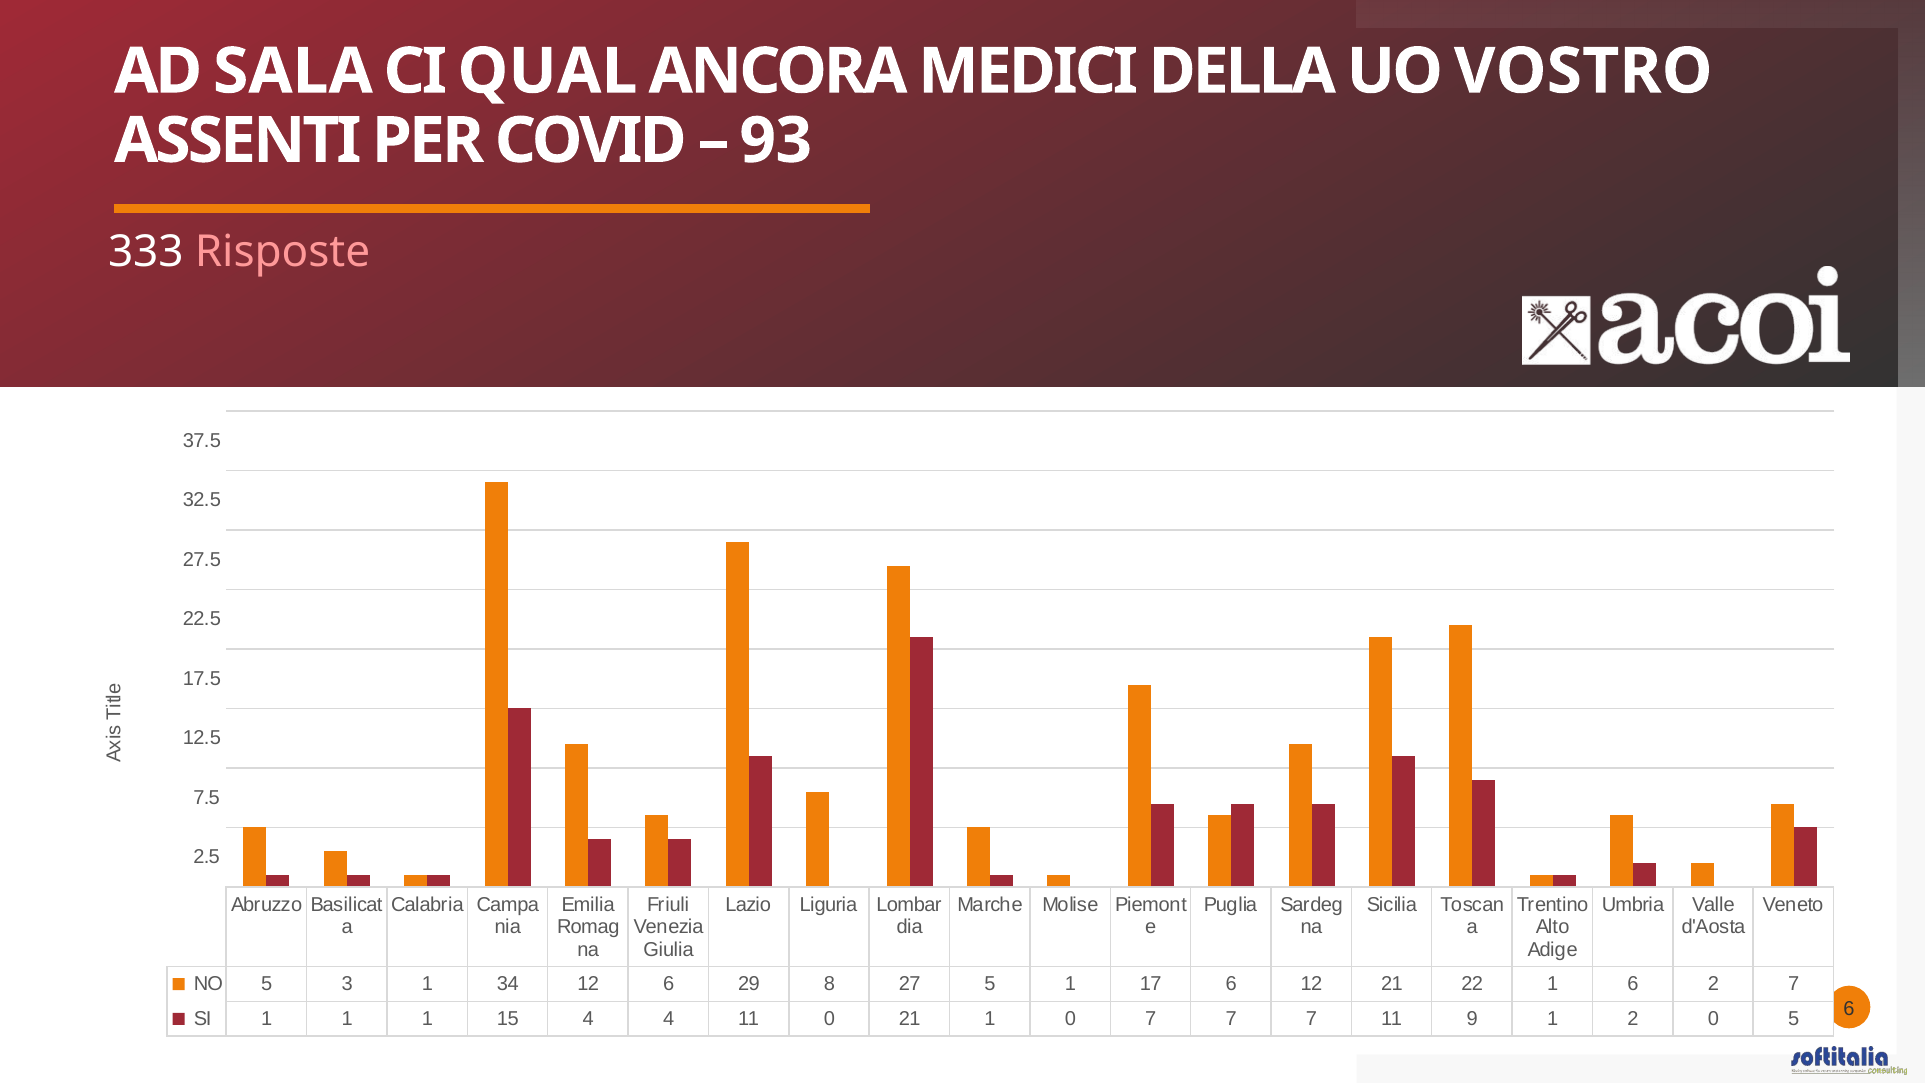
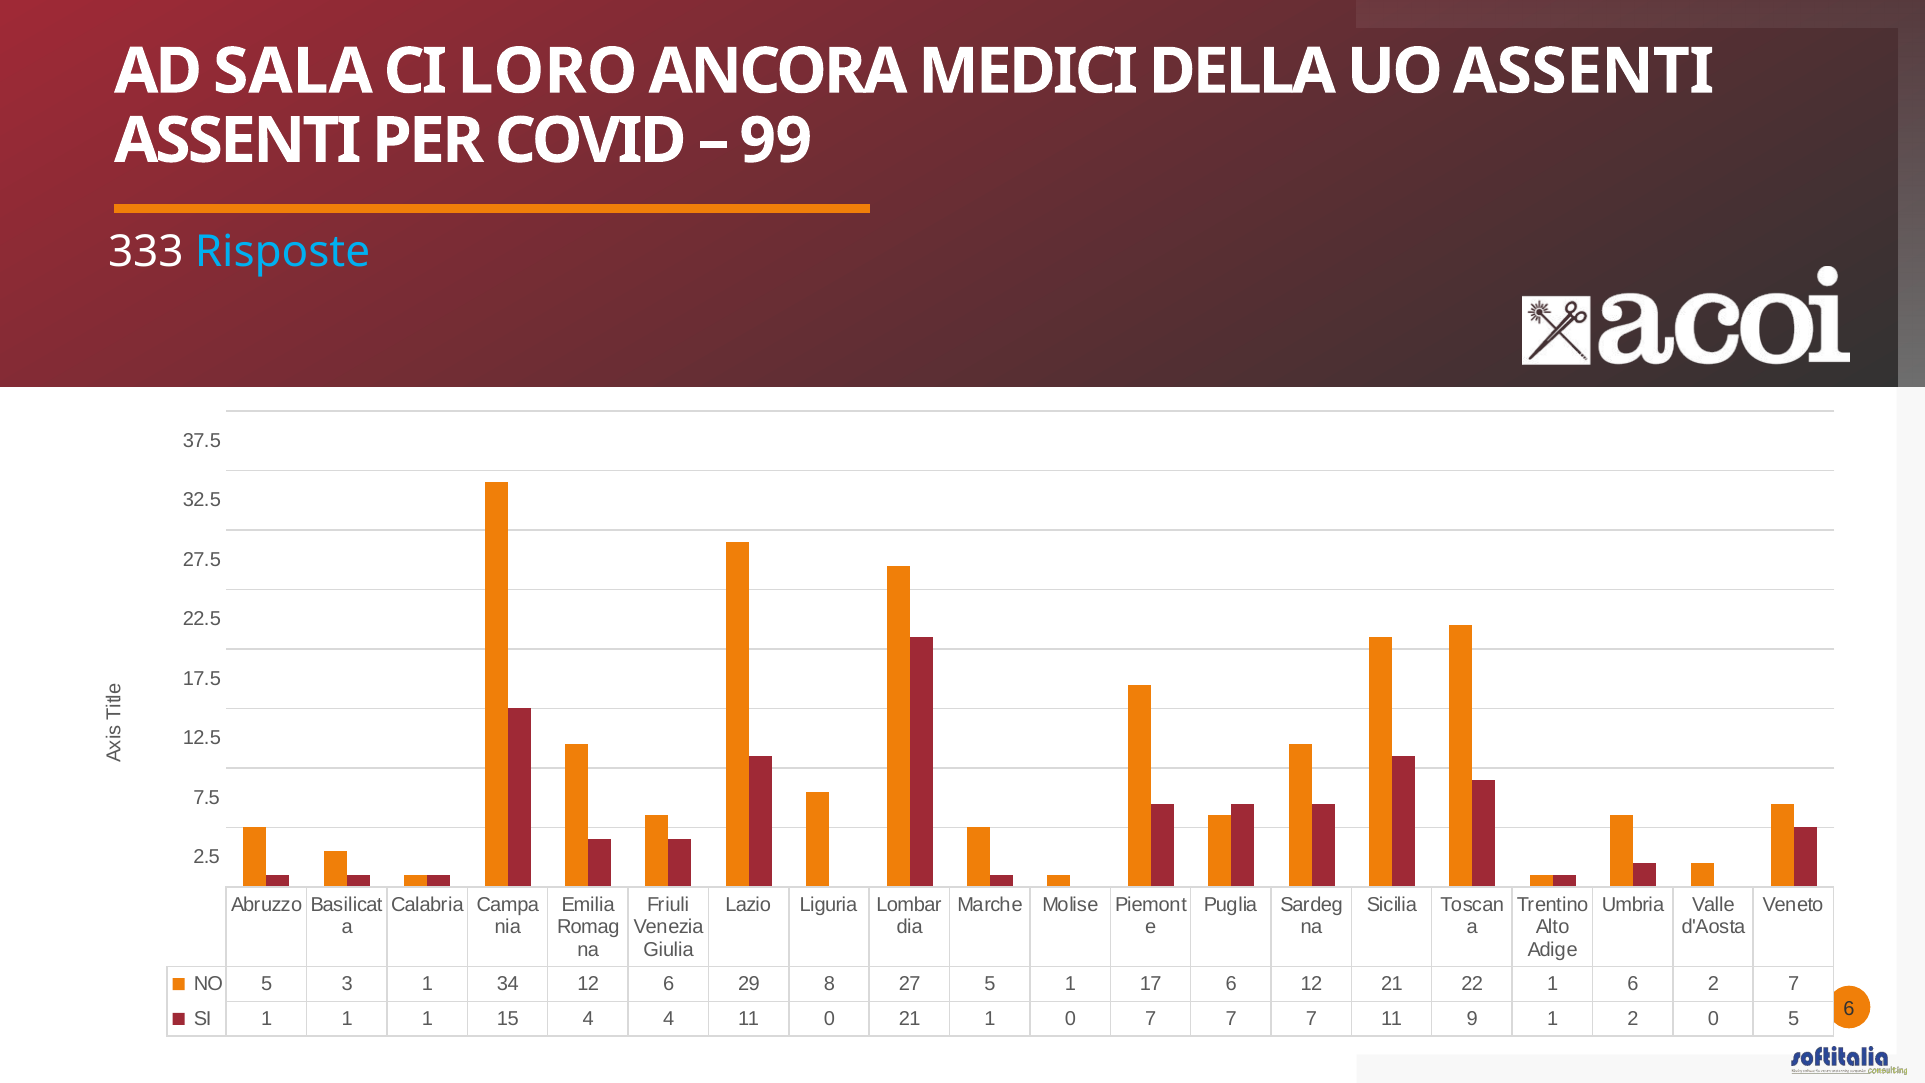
QUAL: QUAL -> LORO (547, 71)
UO VOSTRO: VOSTRO -> ASSENTI (1584, 71)
93: 93 -> 99 (776, 141)
Risposte colour: pink -> light blue (283, 252)
